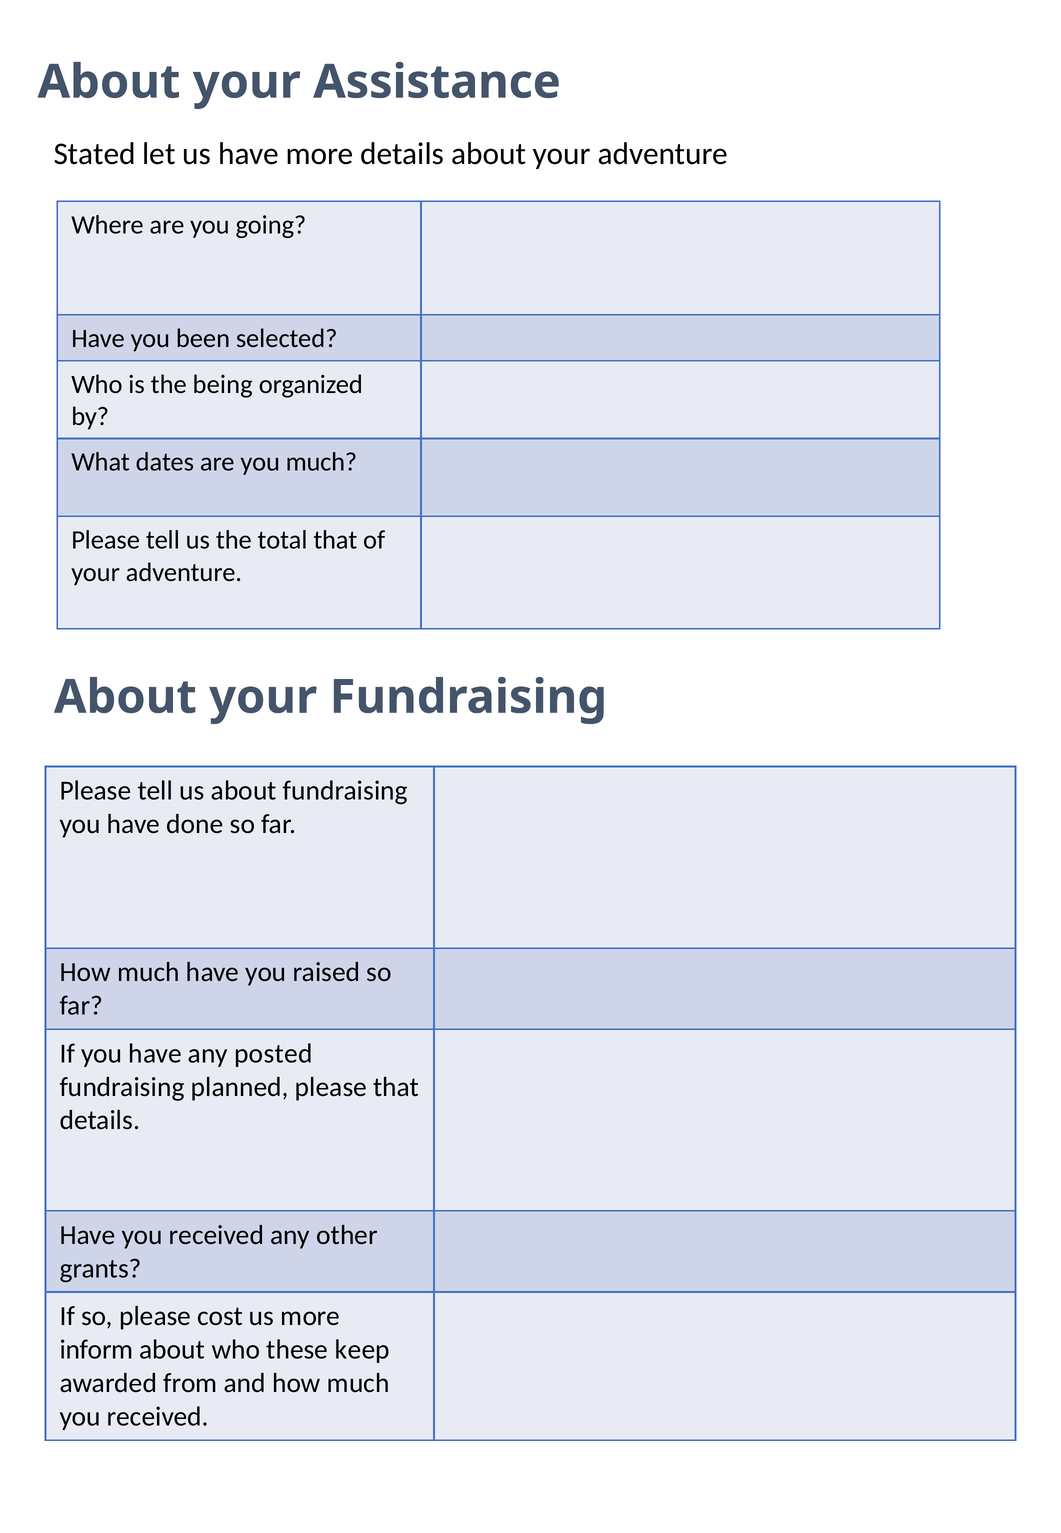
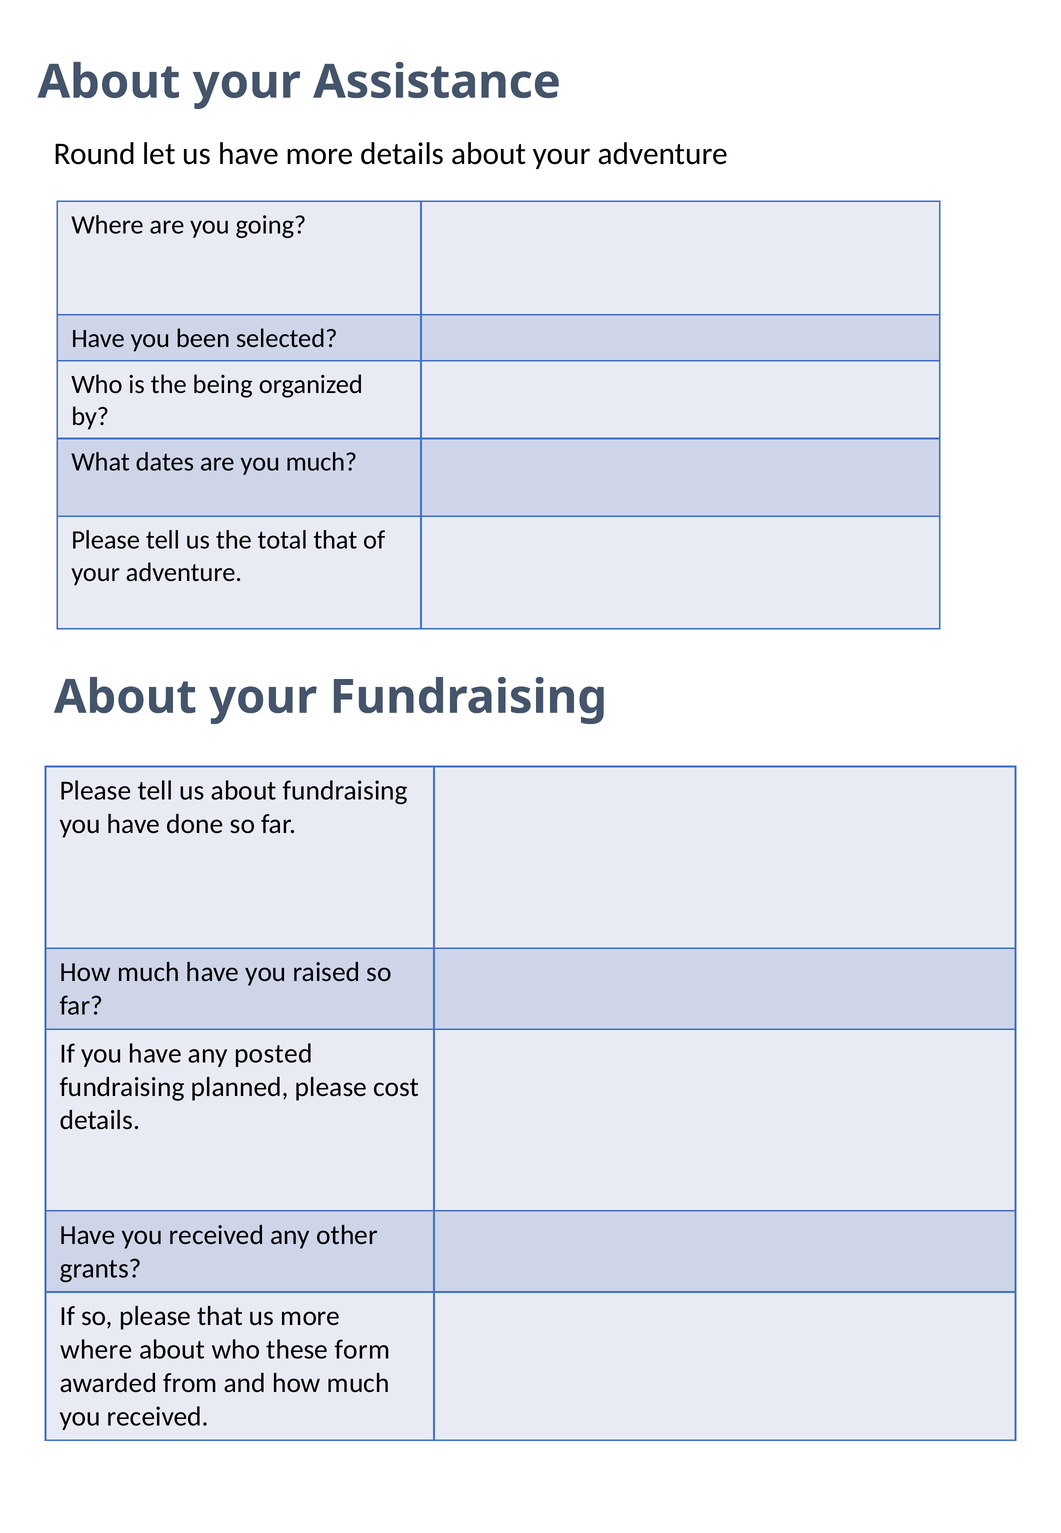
Stated: Stated -> Round (95, 154)
please that: that -> cost (396, 1087)
please cost: cost -> that (220, 1316)
inform: inform -> where (96, 1349)
keep: keep -> form (362, 1349)
